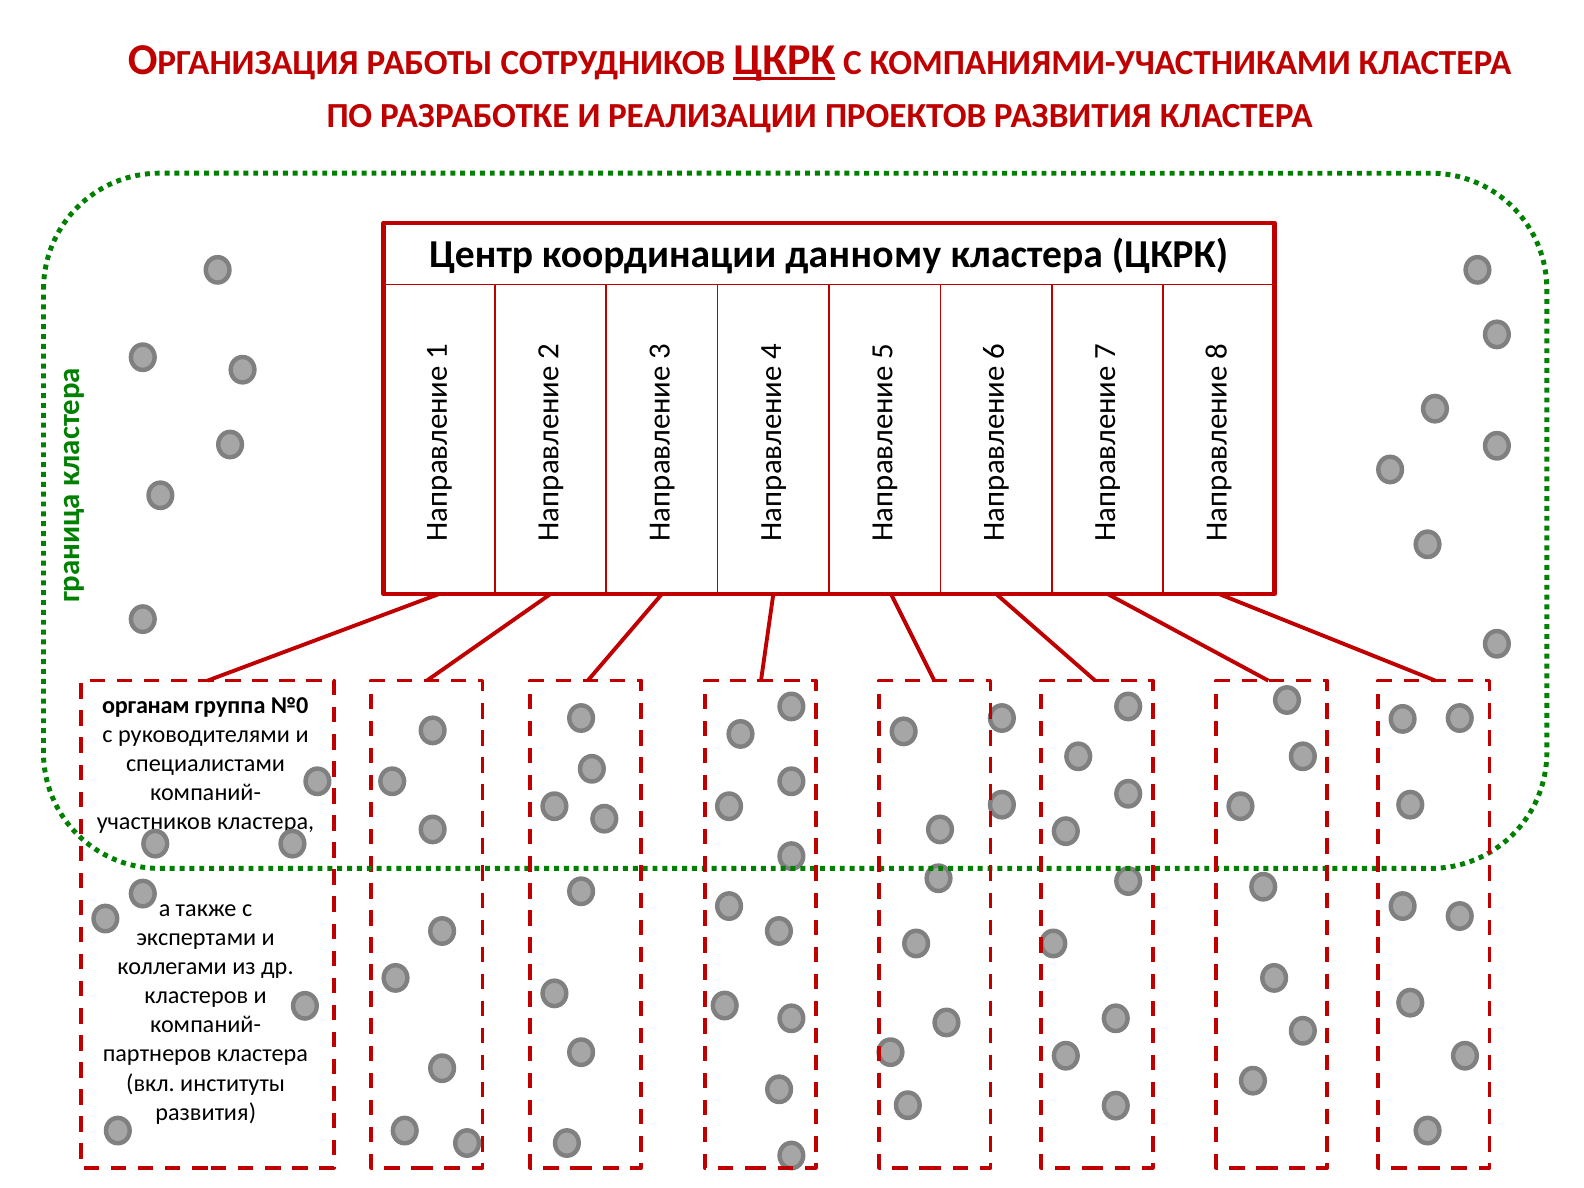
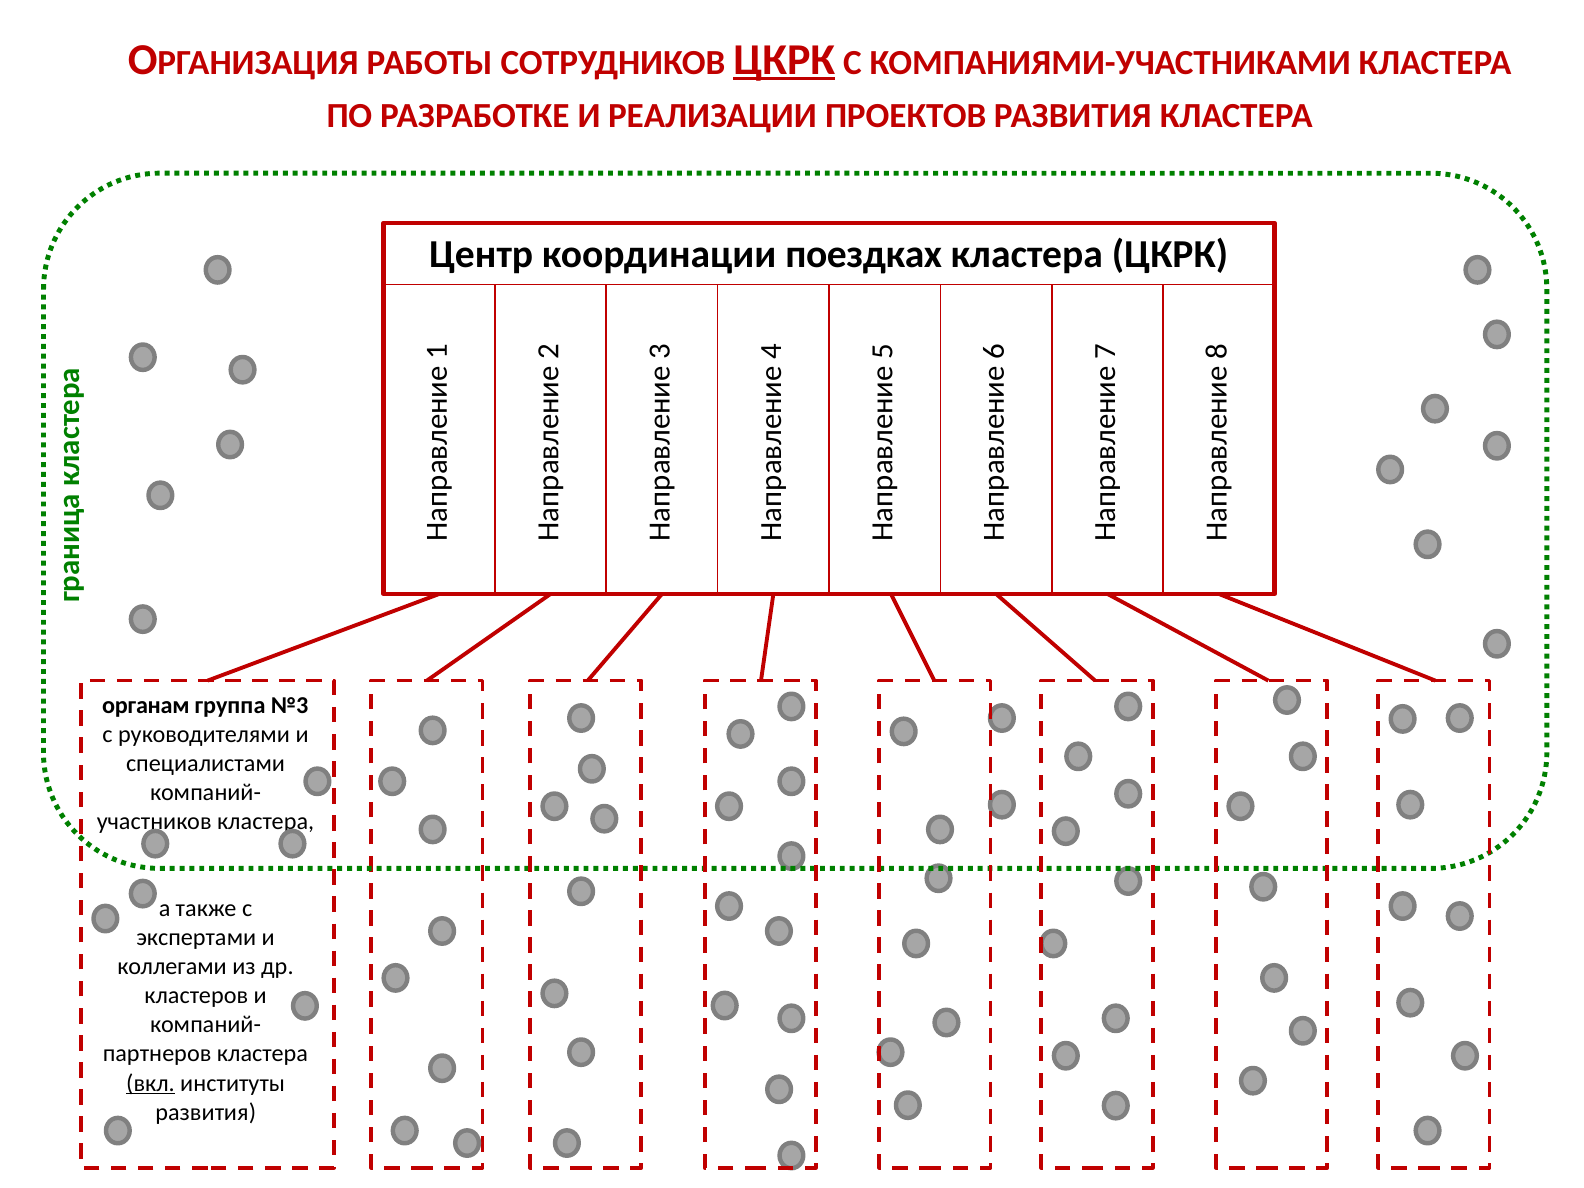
данному: данному -> поездках (864, 254)
№0: №0 -> №3 (290, 705)
вкл underline: none -> present (151, 1083)
